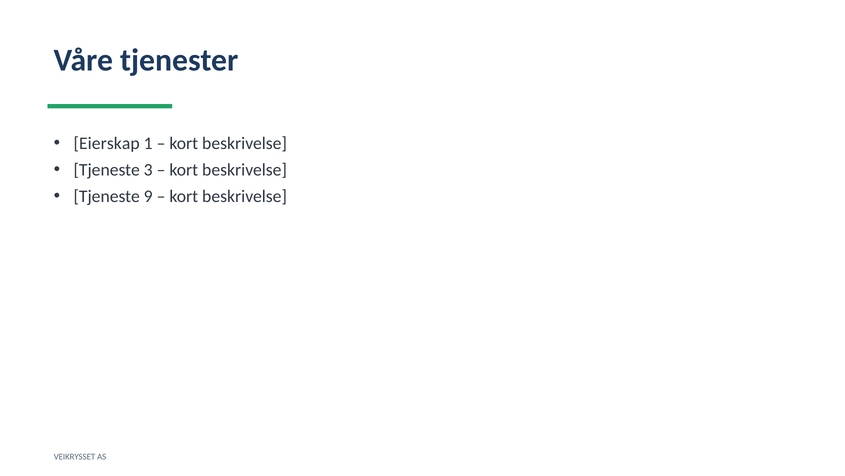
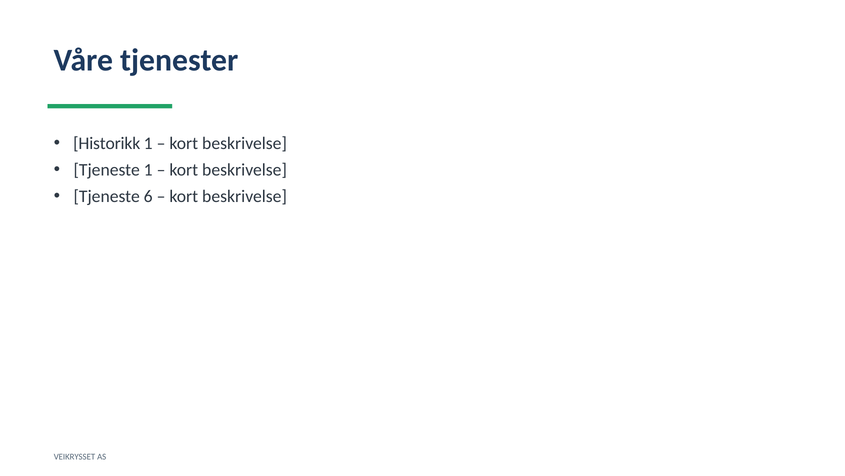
Eierskap: Eierskap -> Historikk (107, 143)
Tjeneste 3: 3 -> 1 (148, 170)
9: 9 -> 6 (148, 196)
